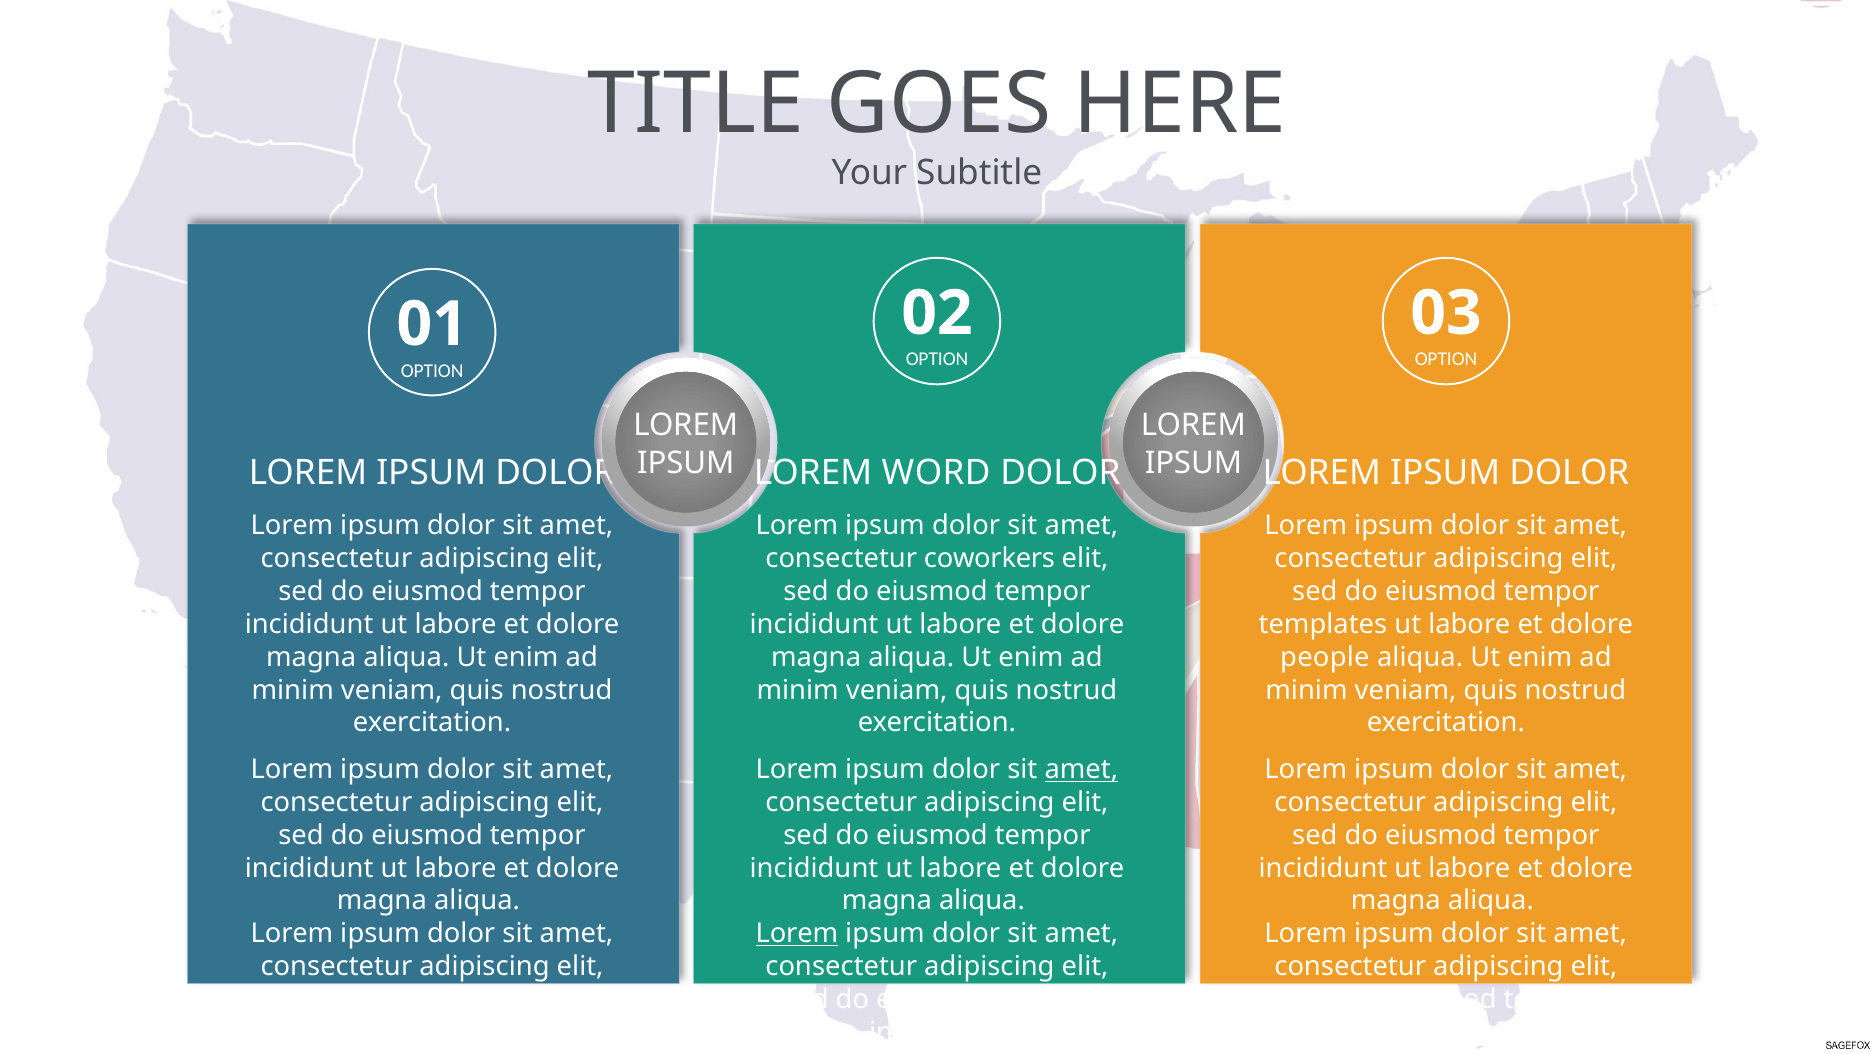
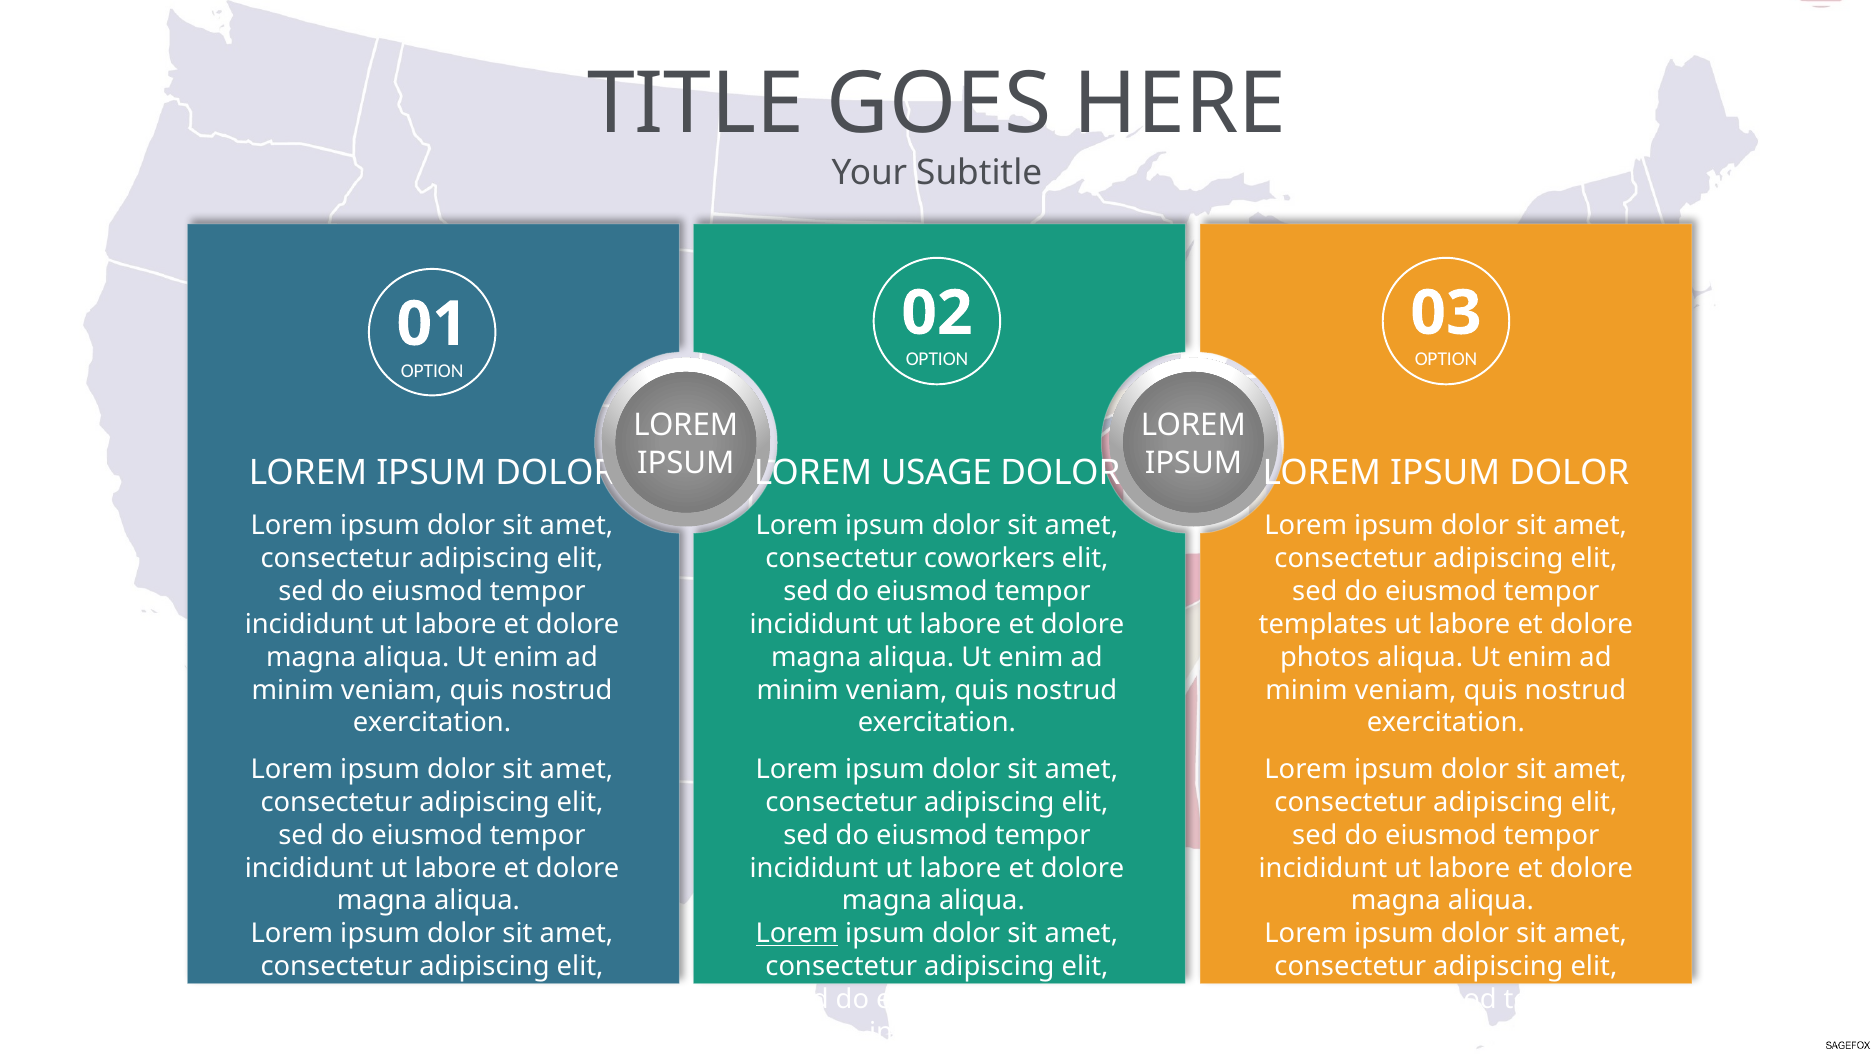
WORD: WORD -> USAGE (936, 473)
people: people -> photos (1325, 657)
amet underline: present -> none (1081, 770)
